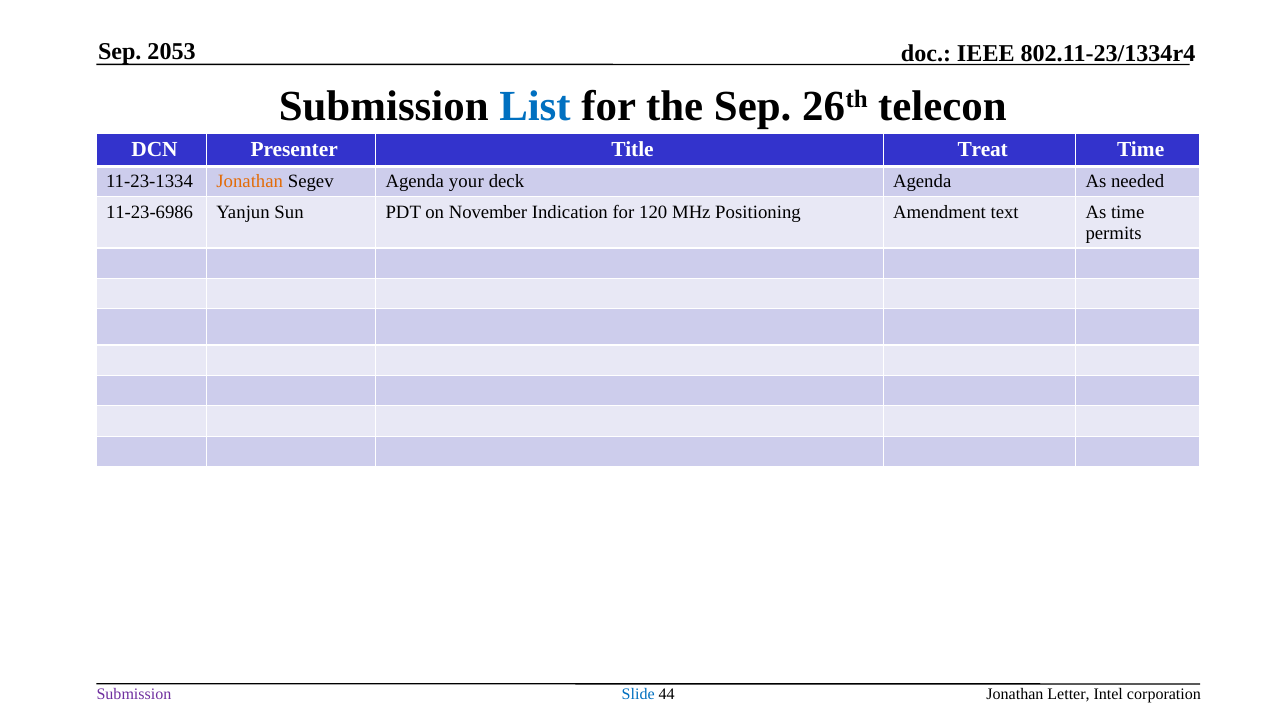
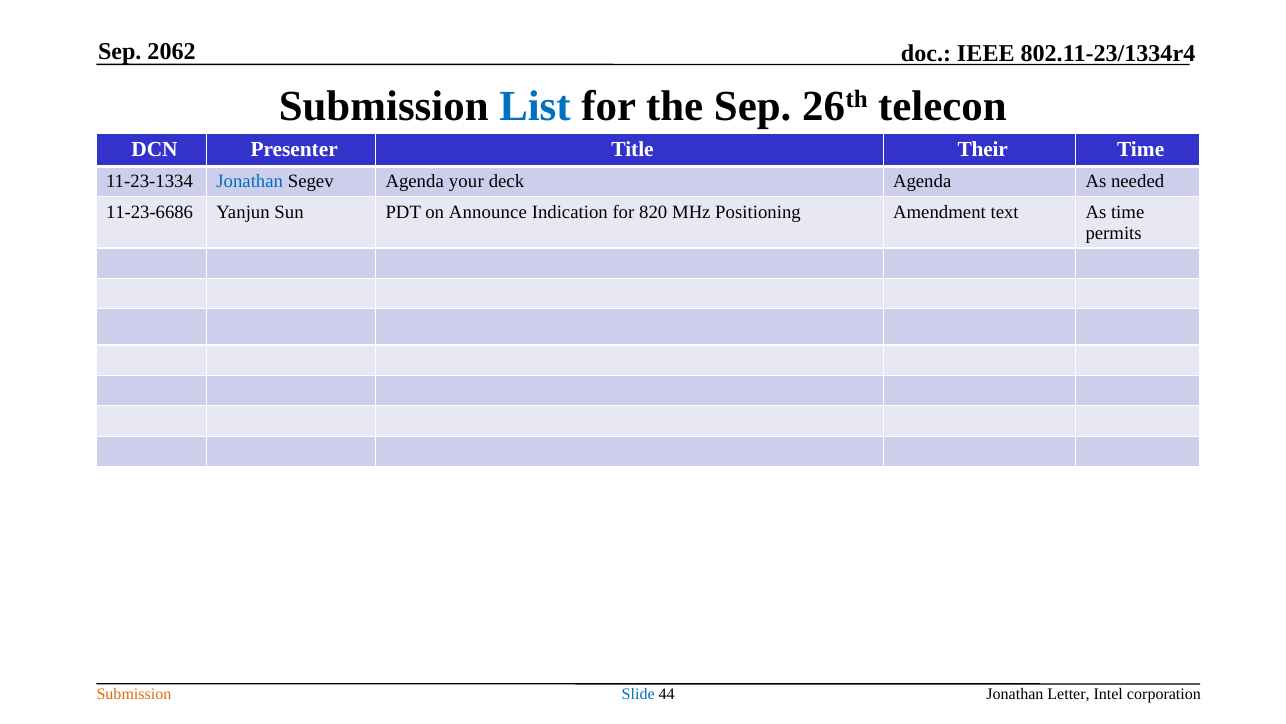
2053: 2053 -> 2062 (172, 51)
Treat: Treat -> Their (983, 150)
Jonathan colour: orange -> blue (250, 182)
11-23-6986: 11-23-6986 -> 11-23-6686 (150, 212)
November: November -> Announce (488, 212)
120: 120 -> 820 (653, 212)
Submission colour: purple -> orange (134, 694)
